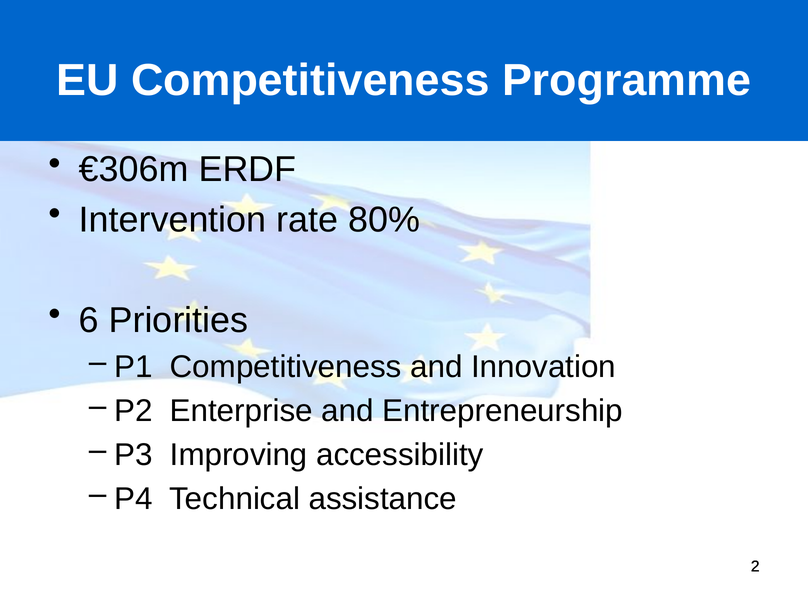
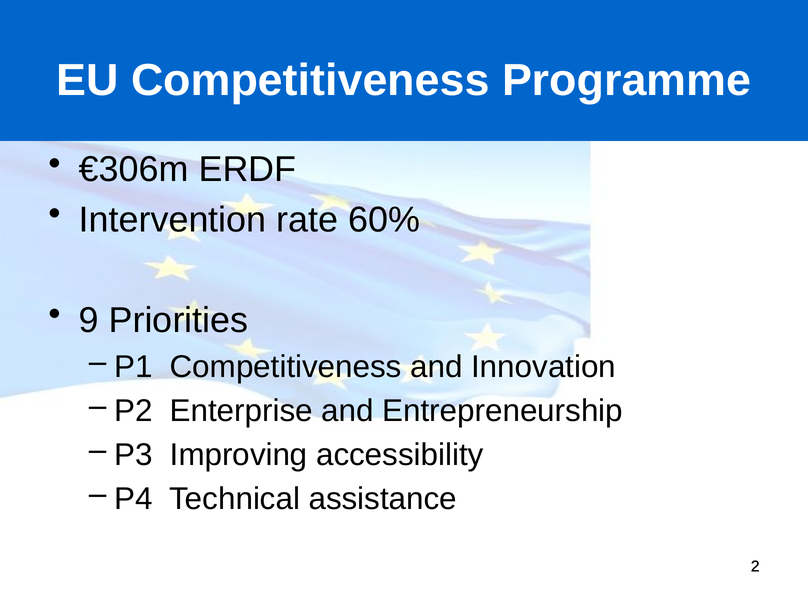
80%: 80% -> 60% (384, 220)
6: 6 -> 9 (89, 320)
